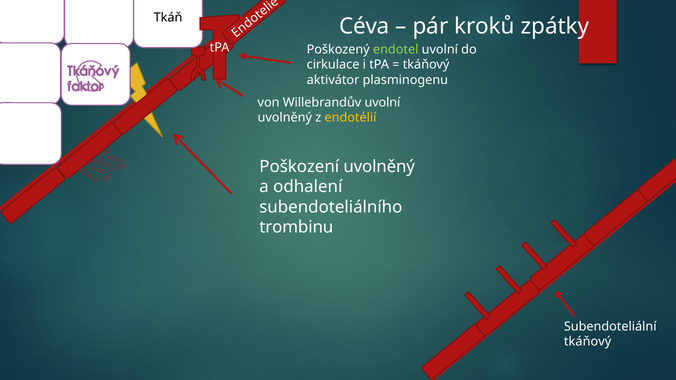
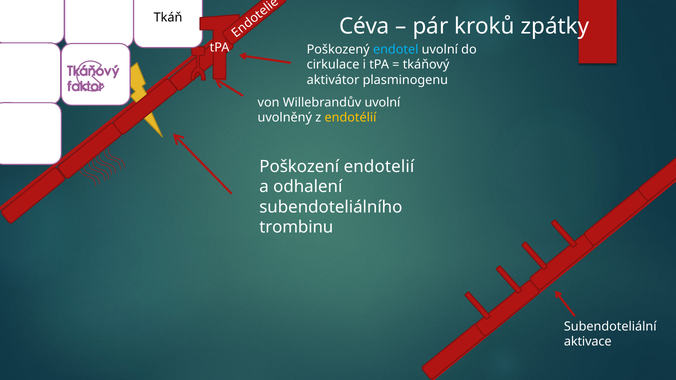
endotel colour: light green -> light blue (396, 50)
Poškození uvolněný: uvolněný -> endotelií (379, 167)
tkáňový: tkáňový -> aktivace (588, 342)
